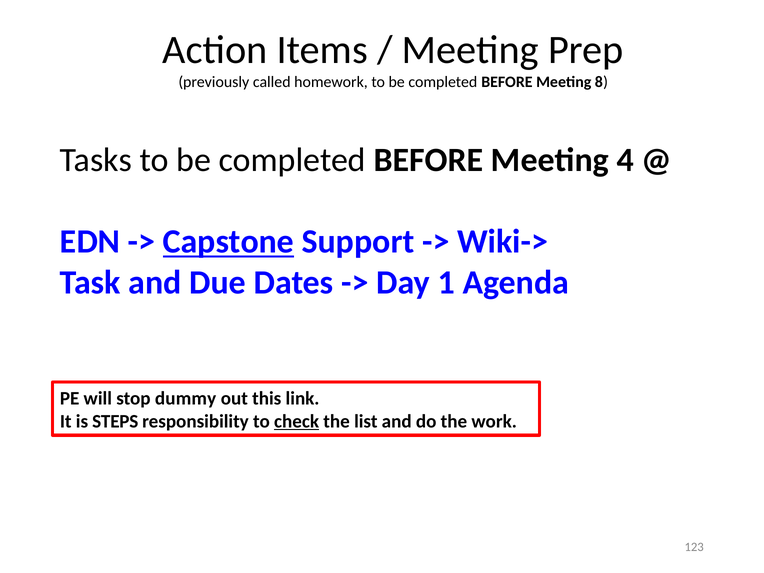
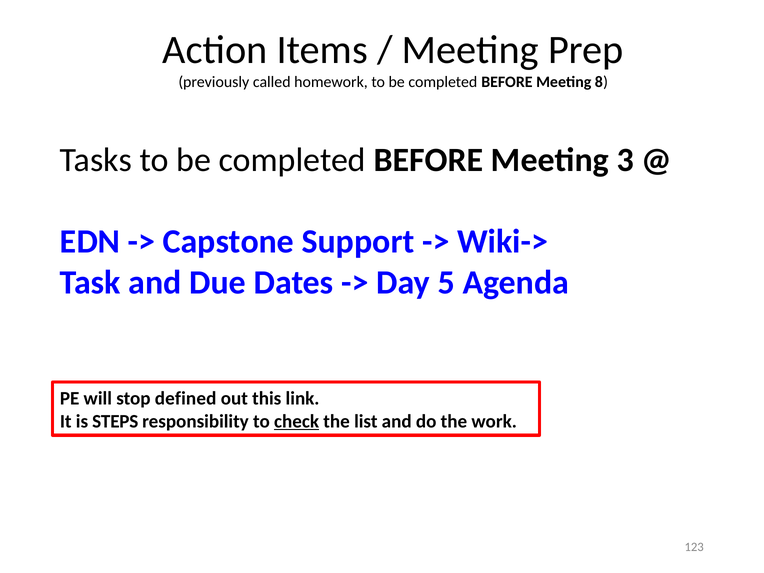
4: 4 -> 3 (625, 160)
Capstone underline: present -> none (228, 242)
1: 1 -> 5 (446, 282)
dummy: dummy -> defined (186, 399)
